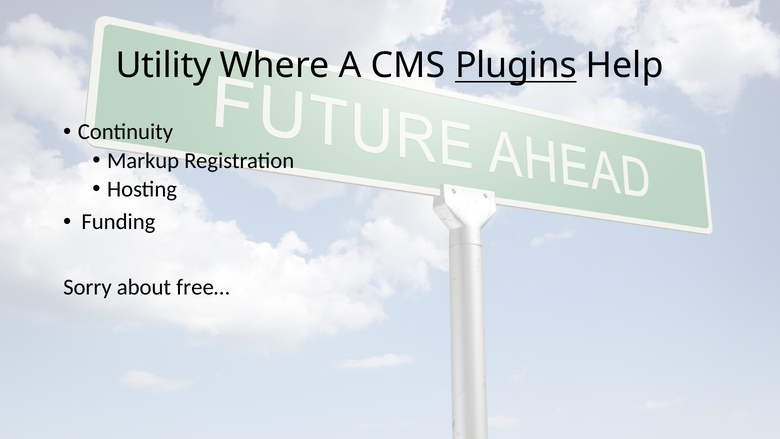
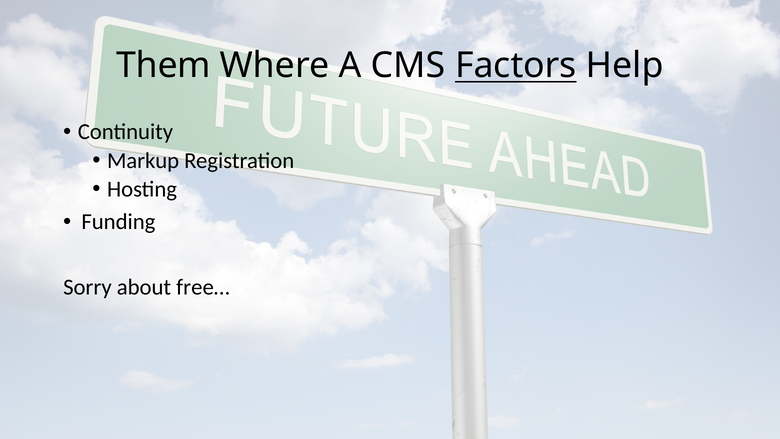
Utility: Utility -> Them (163, 66)
Plugins: Plugins -> Factors (516, 66)
